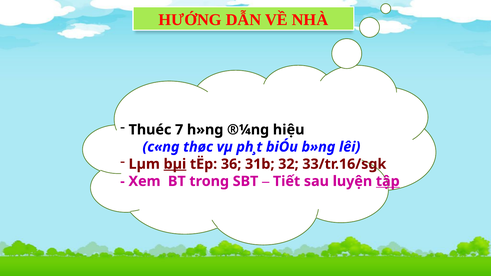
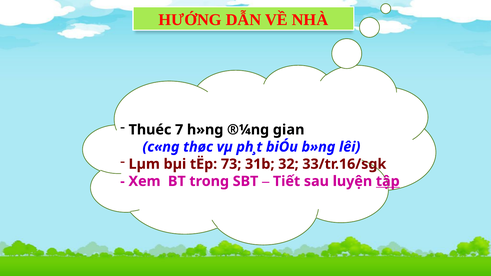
hiệu: hiệu -> gian (289, 130)
bµi underline: present -> none (175, 164)
36: 36 -> 73 (231, 164)
